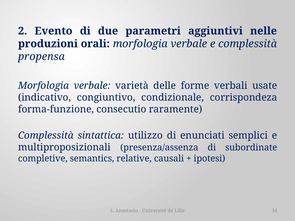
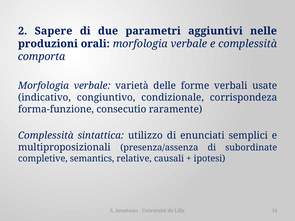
Evento: Evento -> Sapere (53, 31)
propensa: propensa -> comporta (42, 57)
